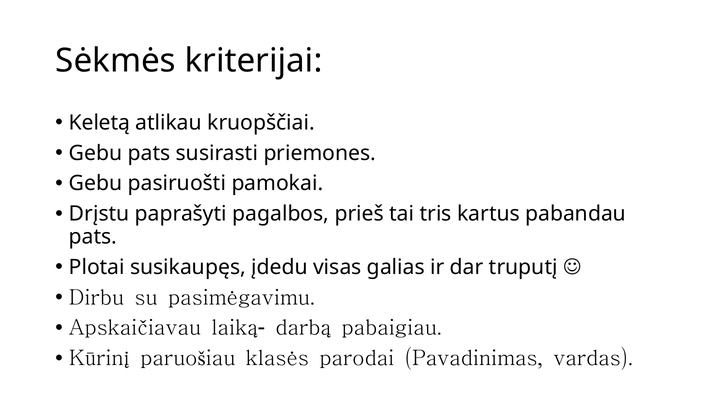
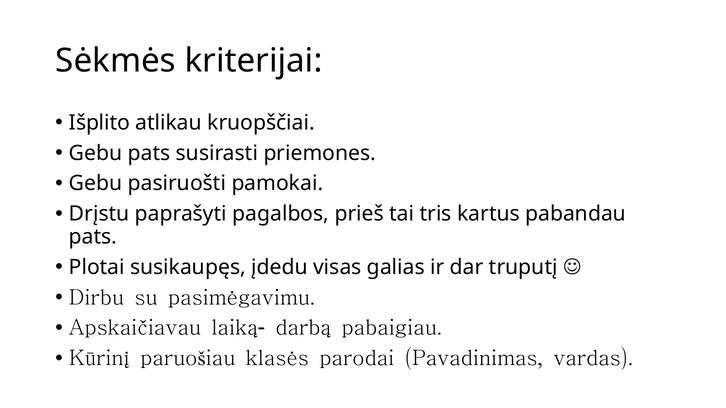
Keletą: Keletą -> Išplito (99, 123)
